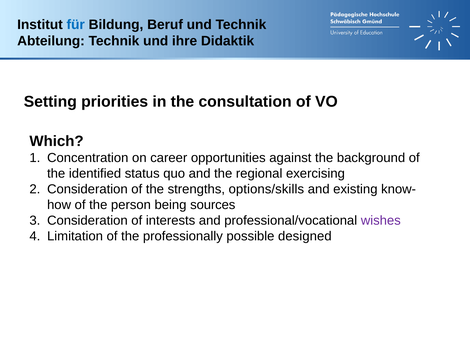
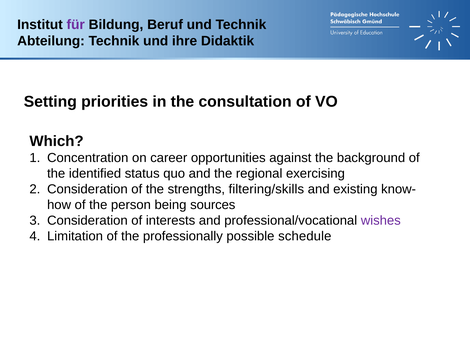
für colour: blue -> purple (76, 25)
options/skills: options/skills -> filtering/skills (266, 190)
designed: designed -> schedule (305, 237)
